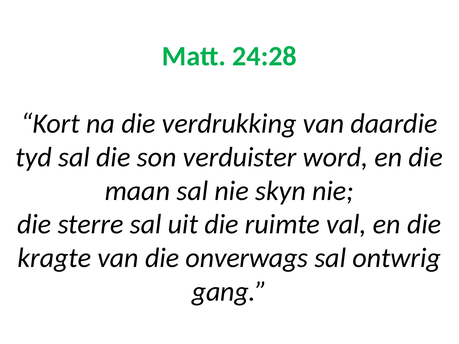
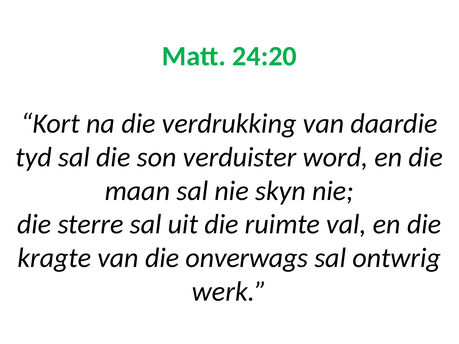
24:28: 24:28 -> 24:20 (265, 56)
gang: gang -> werk (229, 292)
